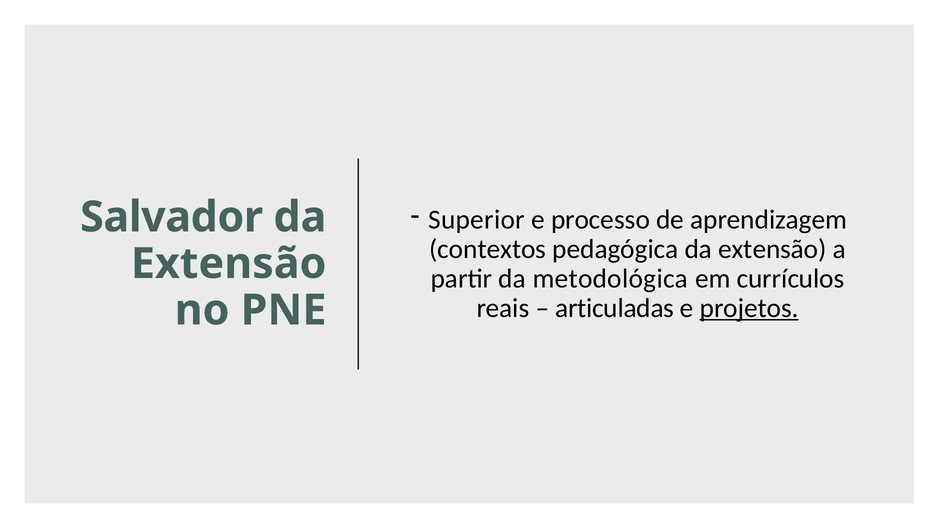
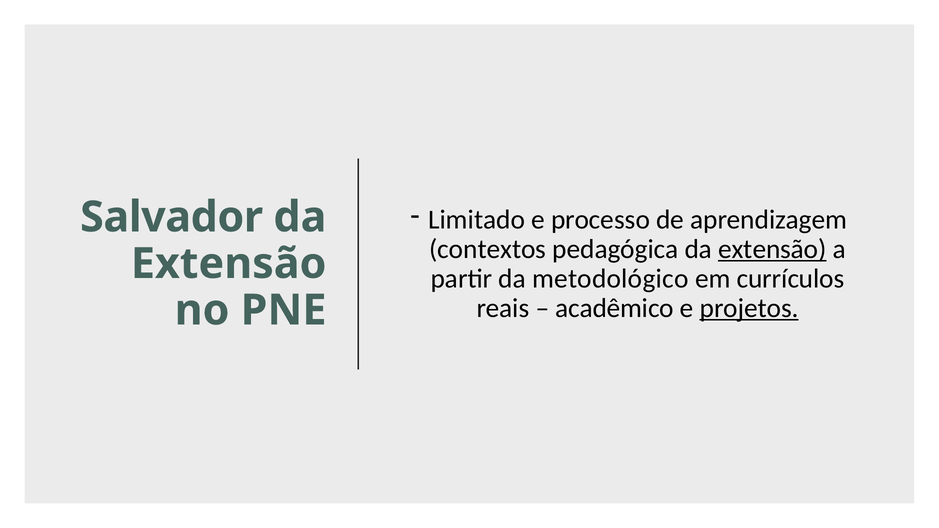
Superior: Superior -> Limitado (477, 220)
extensão underline: none -> present (772, 249)
metodológica: metodológica -> metodológico (610, 279)
articuladas: articuladas -> acadêmico (615, 308)
